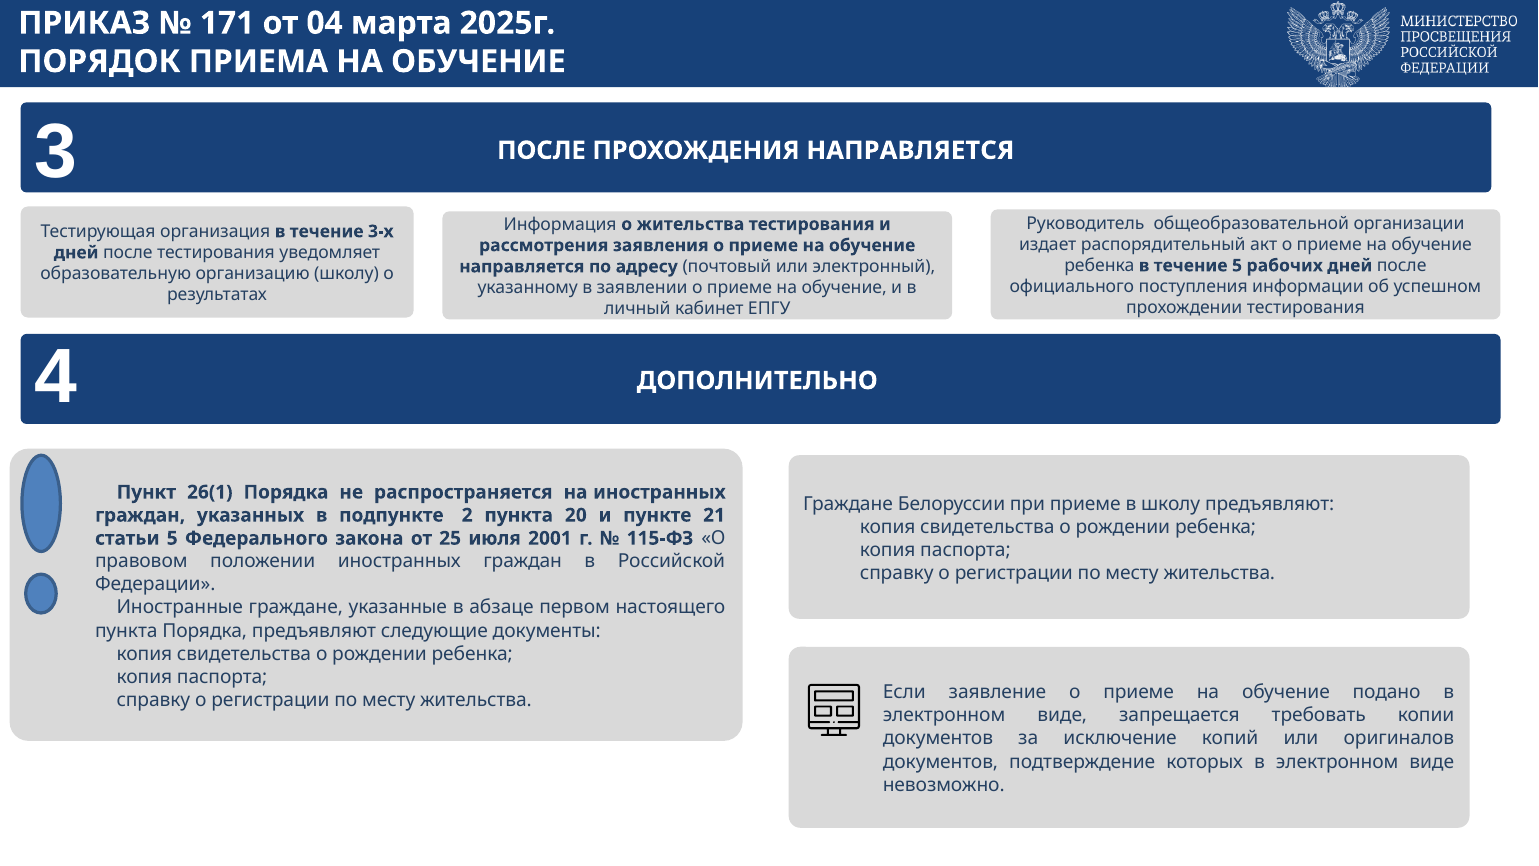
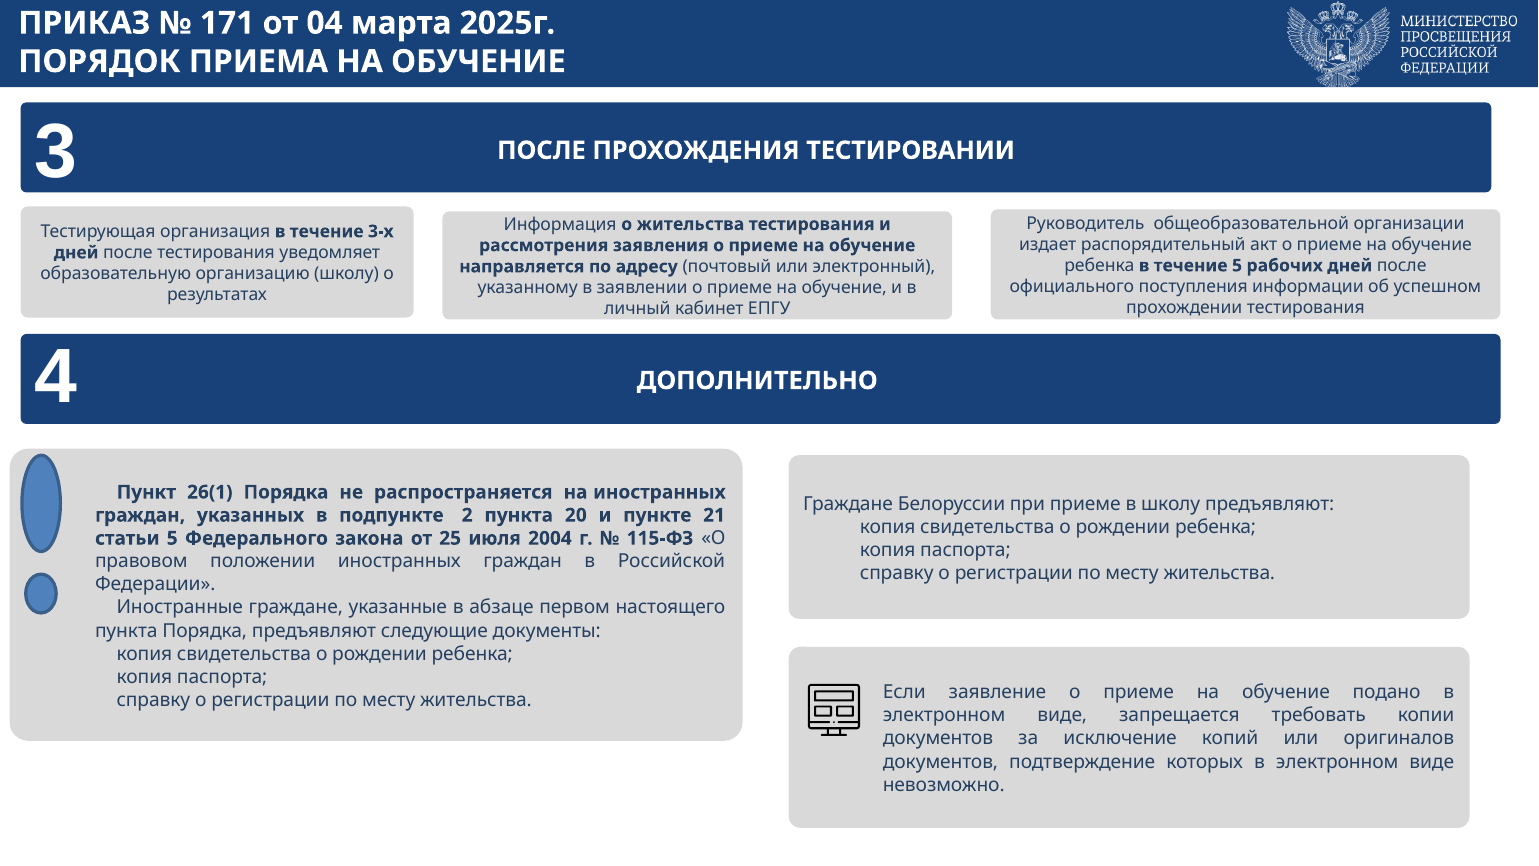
ПРОХОЖДЕНИЯ НАПРАВЛЯЕТСЯ: НАПРАВЛЯЕТСЯ -> ТЕСТИРОВАНИИ (911, 150)
2001: 2001 -> 2004 (550, 538)
